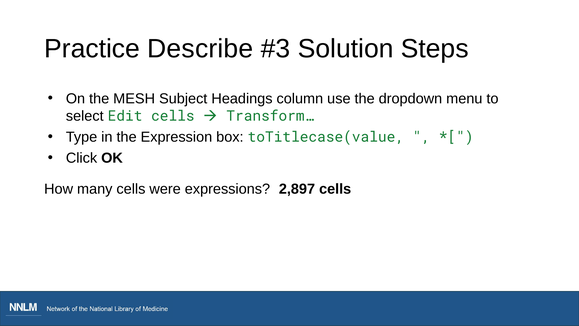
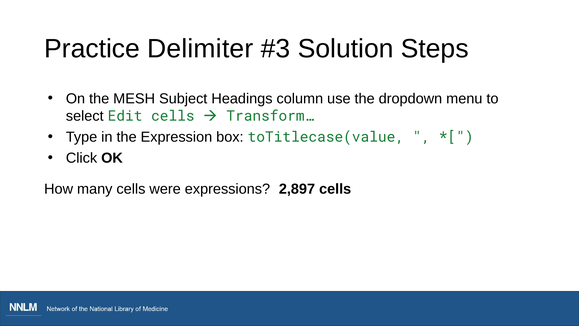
Describe: Describe -> Delimiter (200, 49)
